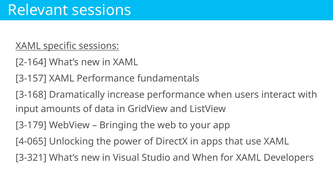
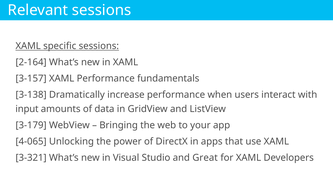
3-168: 3-168 -> 3-138 (31, 94)
and When: When -> Great (205, 157)
